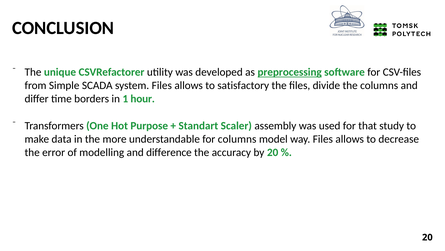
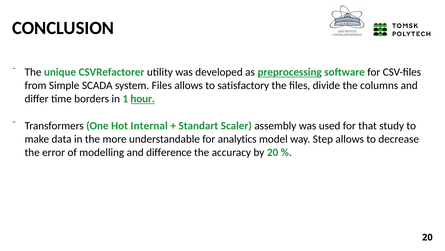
hour underline: none -> present (143, 99)
Purpose: Purpose -> Internal (149, 125)
for columns: columns -> analytics (237, 139)
way Files: Files -> Step (323, 139)
